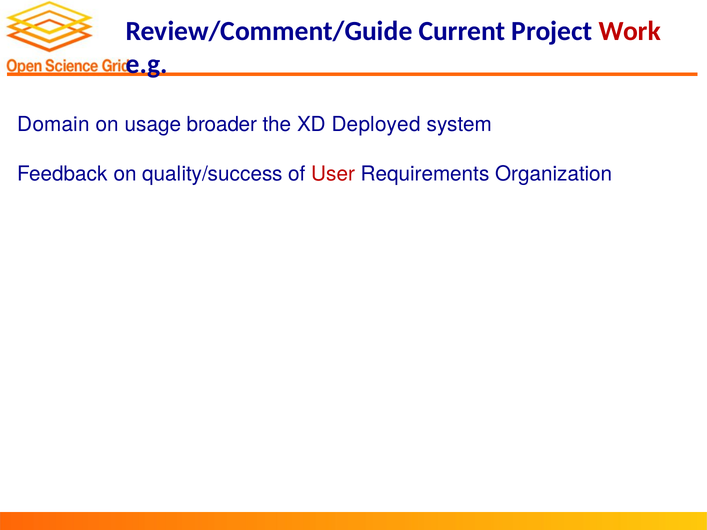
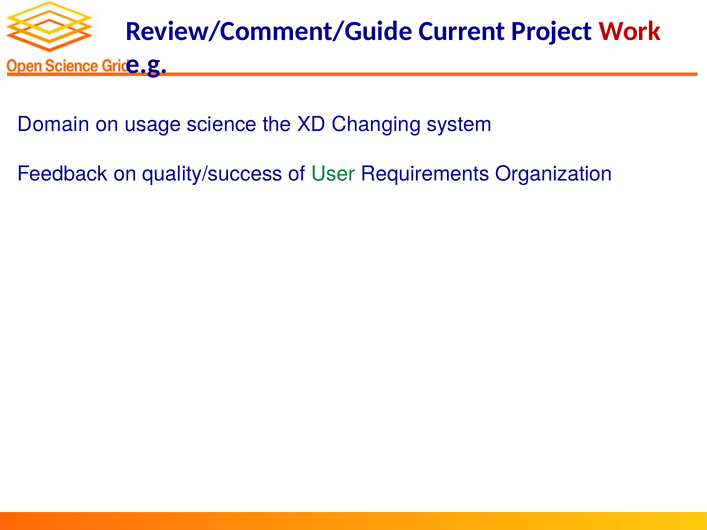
broader: broader -> science (222, 124)
Deployed: Deployed -> Changing (376, 124)
User colour: red -> green (333, 174)
